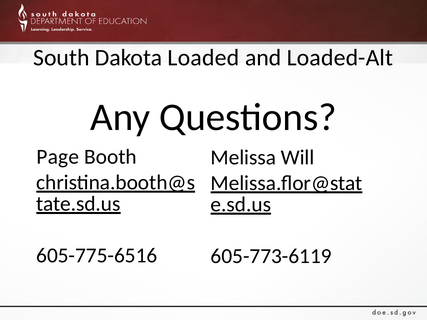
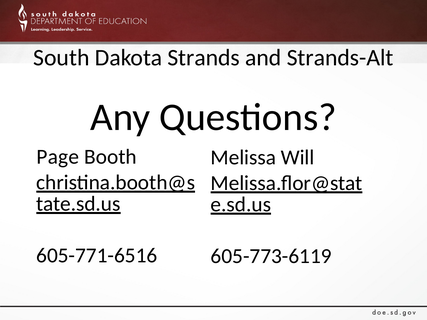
Loaded: Loaded -> Strands (204, 58)
Loaded-Alt: Loaded-Alt -> Strands-Alt (340, 58)
605-775-6516: 605-775-6516 -> 605-771-6516 (97, 256)
